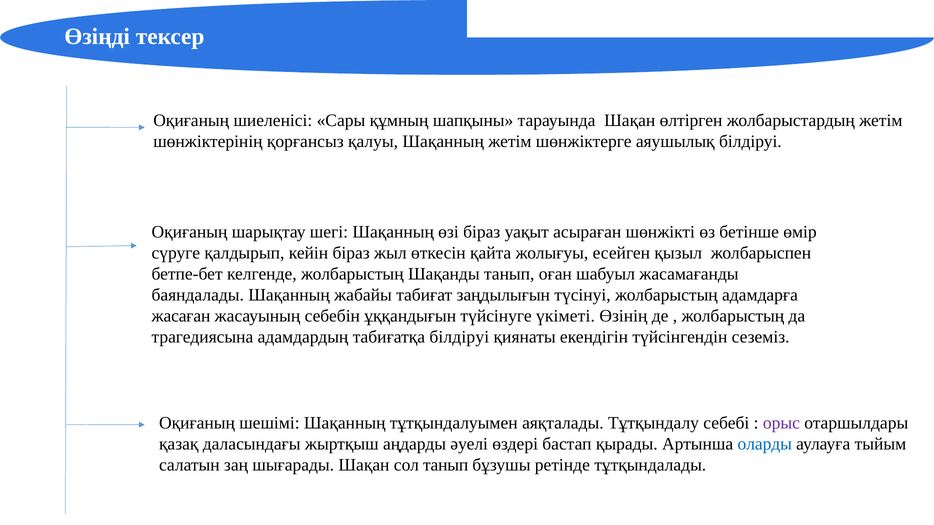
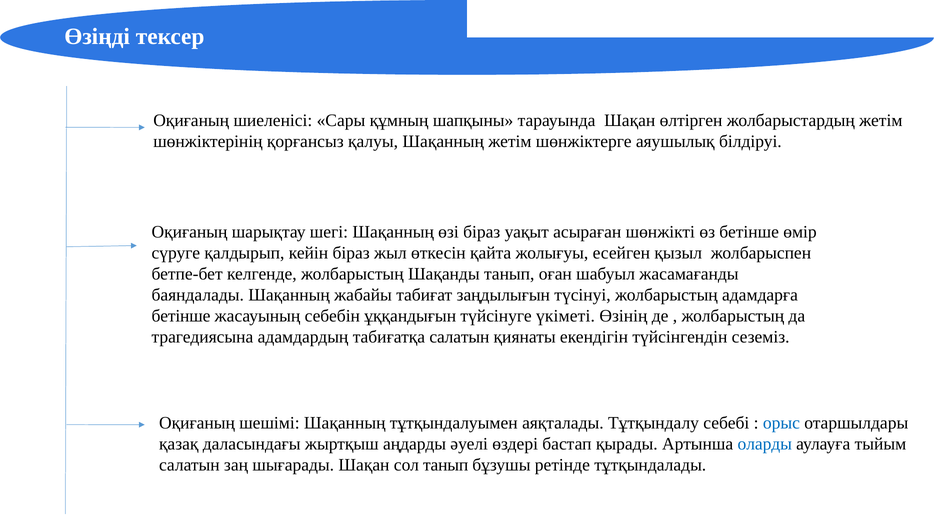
жасаған: жасаған -> бетінше (181, 316)
табиғатқа білдіруі: білдіруі -> салатын (459, 337)
орыс colour: purple -> blue (781, 423)
